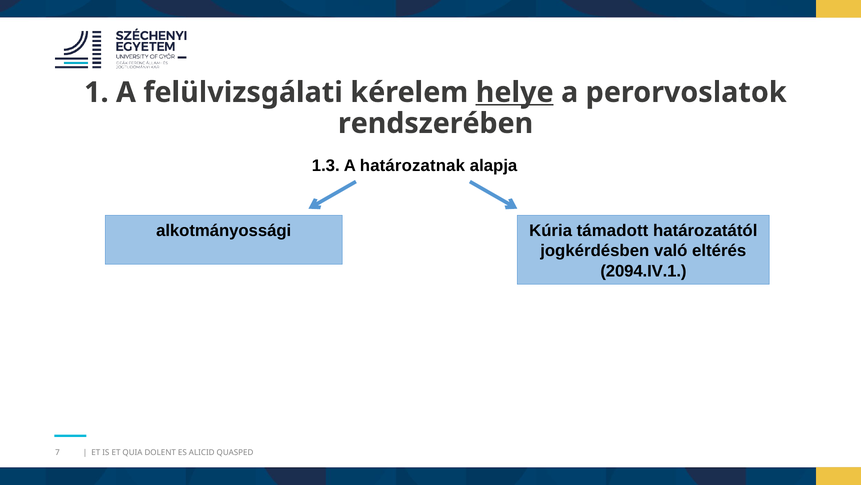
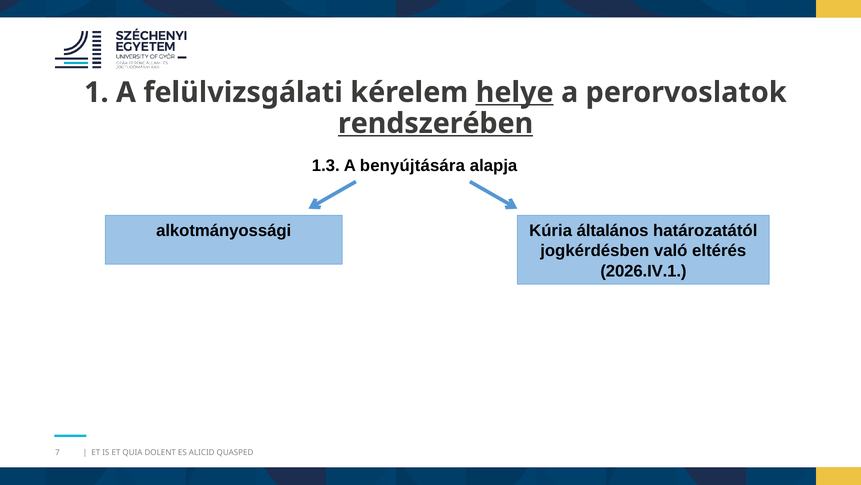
rendszerében underline: none -> present (436, 123)
határozatnak: határozatnak -> benyújtására (412, 166)
támadott: támadott -> általános (613, 231)
2094.IV.1: 2094.IV.1 -> 2026.IV.1 (643, 271)
